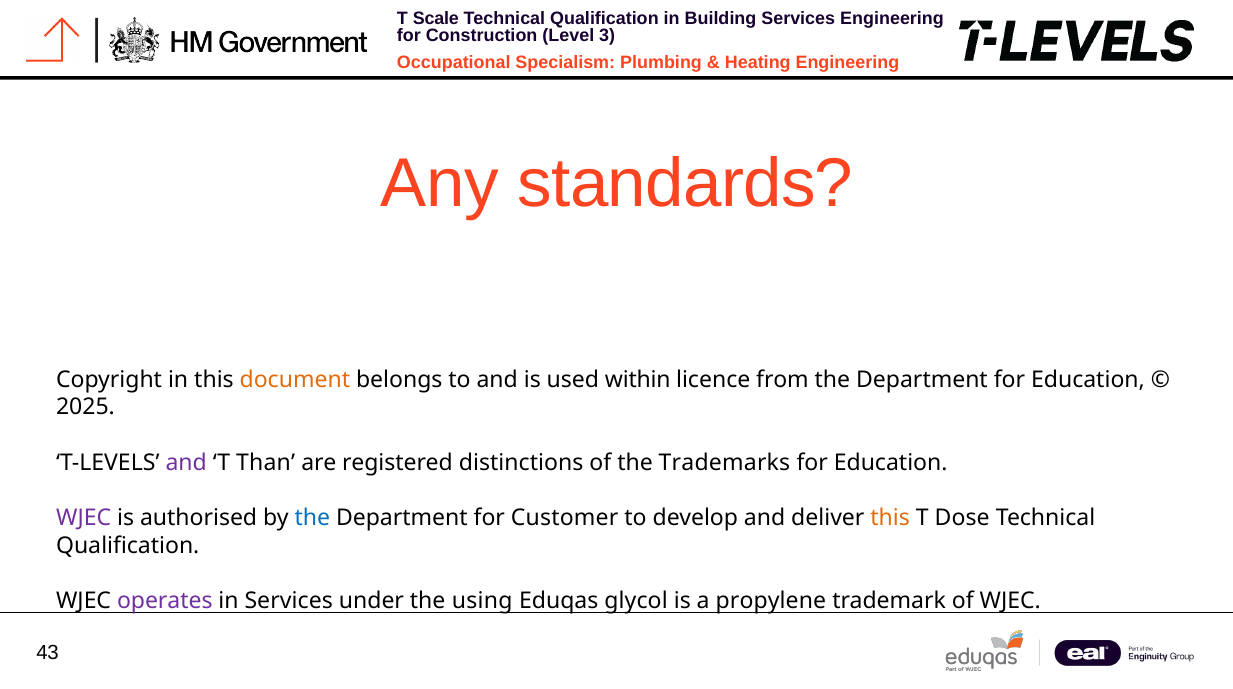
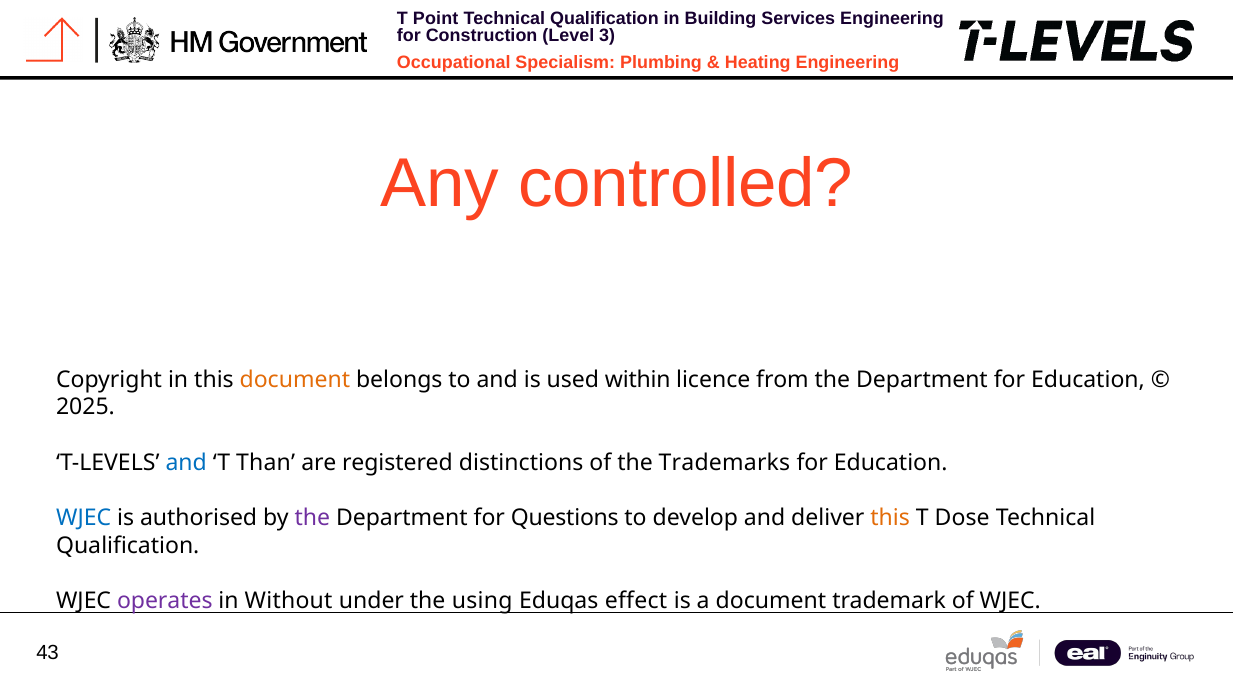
Scale: Scale -> Point (436, 19)
standards: standards -> controlled (685, 184)
and colour: purple -> blue (186, 463)
WJEC colour: purple -> blue (84, 518)
the colour: blue -> purple (312, 518)
Customer: Customer -> Questions (565, 518)
in Services: Services -> Without (289, 601)
glycol: glycol -> effect (636, 601)
a propylene: propylene -> document (771, 601)
